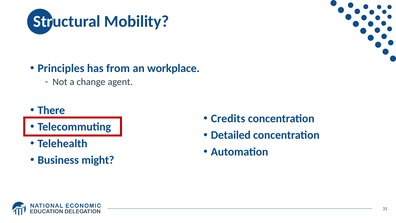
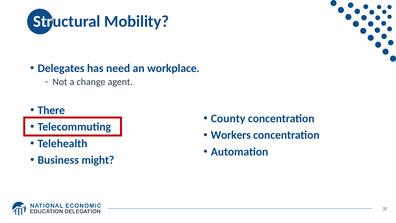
Principles: Principles -> Delegates (61, 68)
from: from -> need (118, 68)
Credits: Credits -> County (228, 118)
Detailed: Detailed -> Workers (231, 135)
